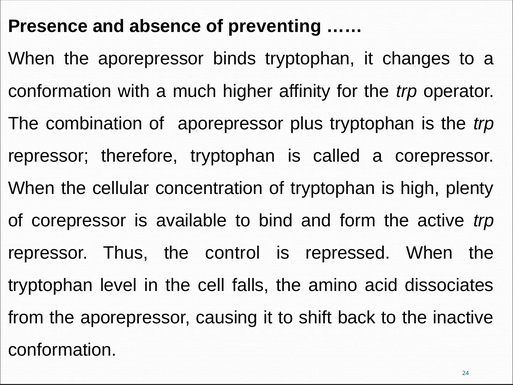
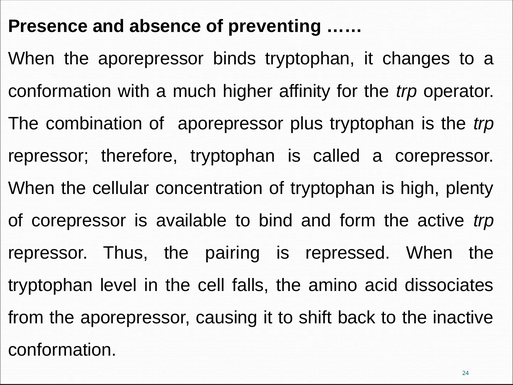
control: control -> pairing (233, 253)
